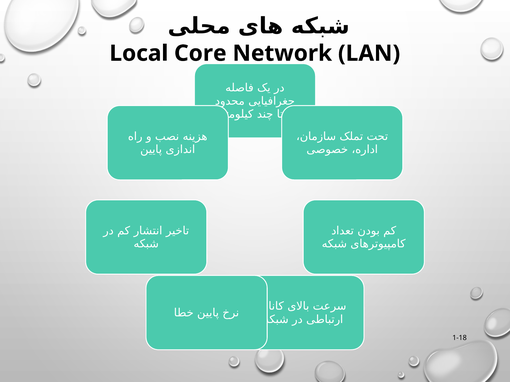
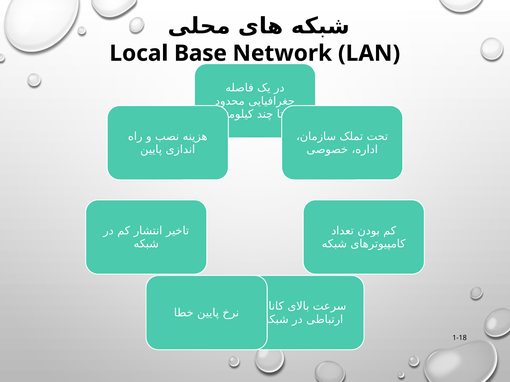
Core: Core -> Base (200, 53)
